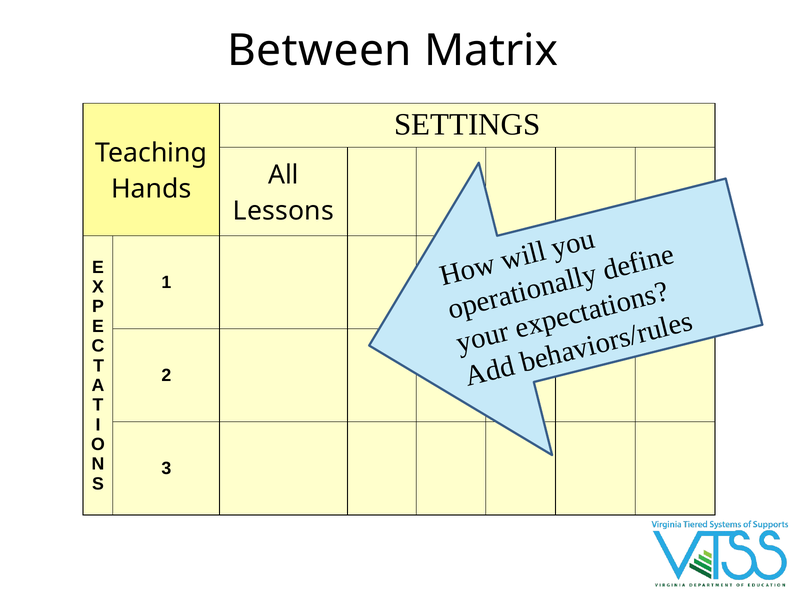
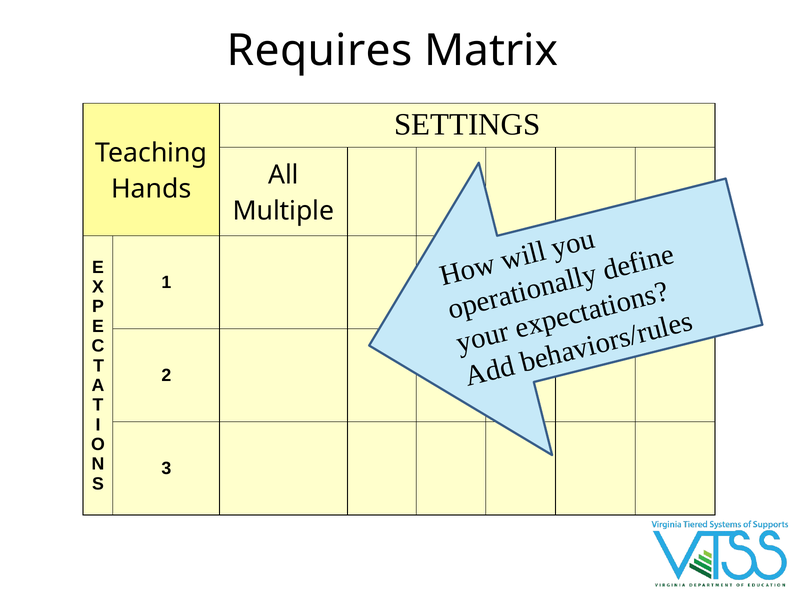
Between: Between -> Requires (320, 51)
Lessons: Lessons -> Multiple (284, 211)
